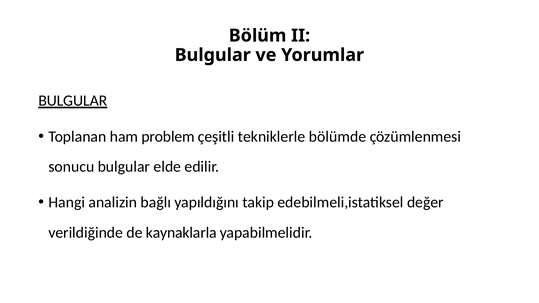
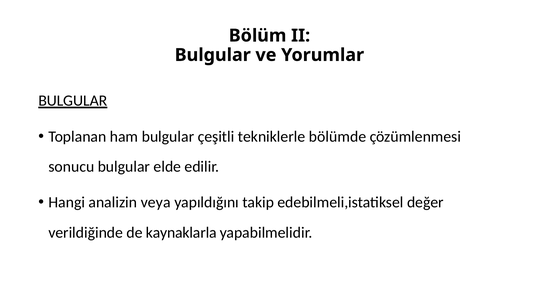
ham problem: problem -> bulgular (168, 137)
bağlı: bağlı -> veya (156, 203)
